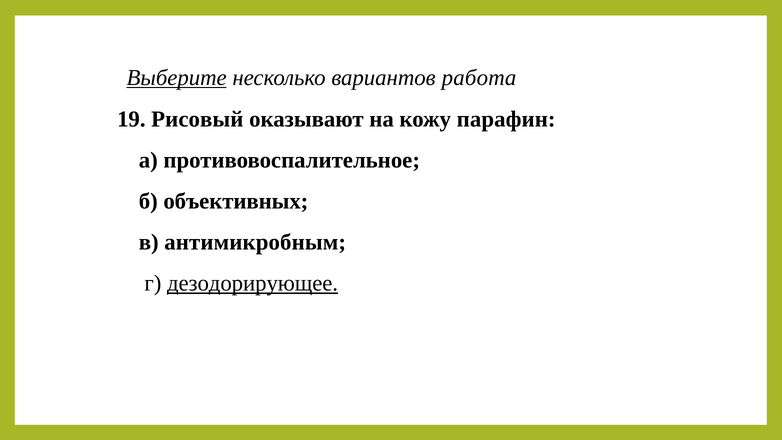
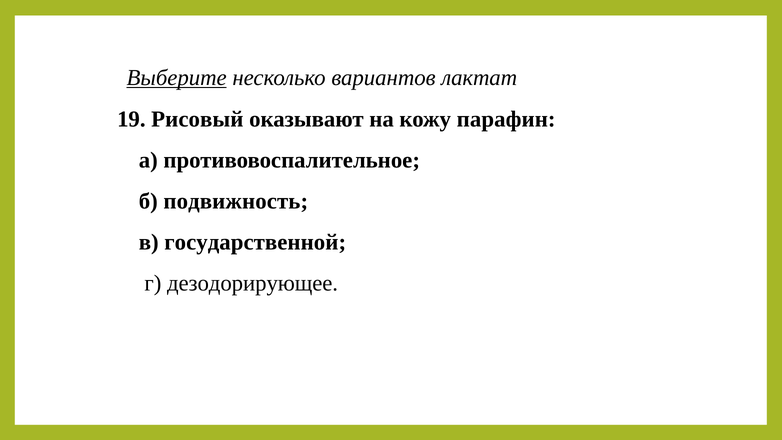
работа: работа -> лактат (479, 78)
объективных: объективных -> подвижность (236, 201)
антимикробным: антимикробным -> государственной (255, 242)
дезодорирующее underline: present -> none (253, 283)
